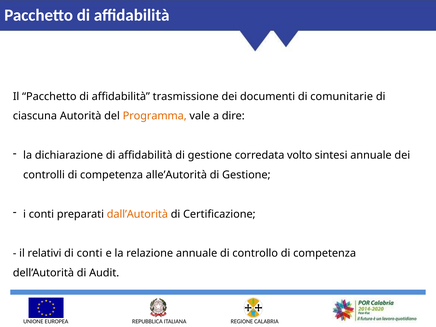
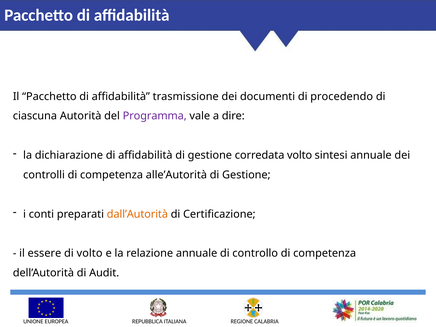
comunitarie: comunitarie -> procedendo (342, 96)
Programma colour: orange -> purple (155, 116)
relativi: relativi -> essere (44, 253)
di conti: conti -> volto (90, 253)
